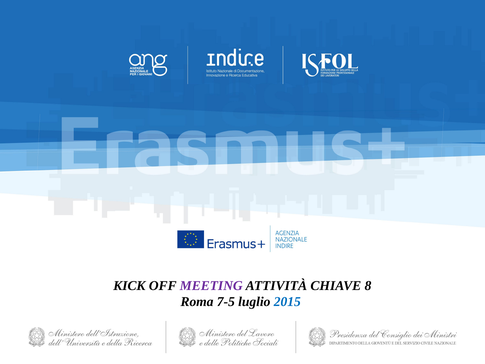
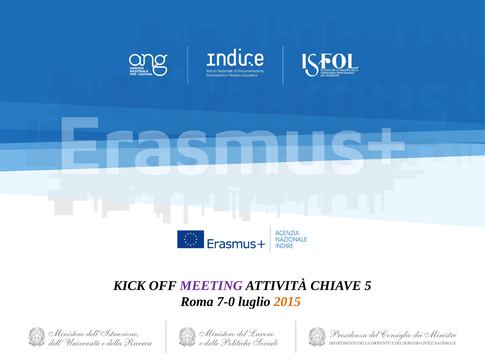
8: 8 -> 5 (368, 285)
7-5: 7-5 -> 7-0 (226, 302)
2015 colour: blue -> orange (287, 302)
